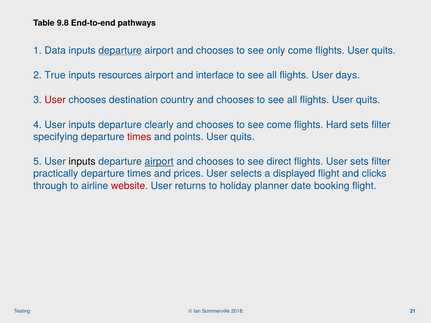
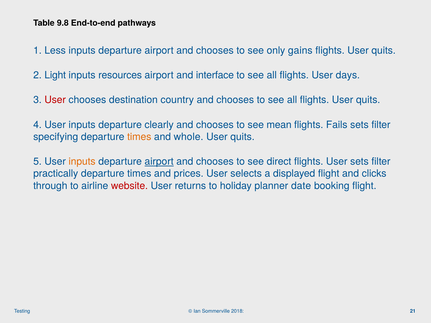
Data: Data -> Less (55, 51)
departure underline: present -> none (120, 51)
only come: come -> gains (300, 51)
True: True -> Light (55, 75)
see come: come -> mean (279, 125)
Hard: Hard -> Fails (337, 125)
times colour: red -> orange (139, 137)
points: points -> whole (189, 137)
inputs colour: black -> orange (82, 162)
